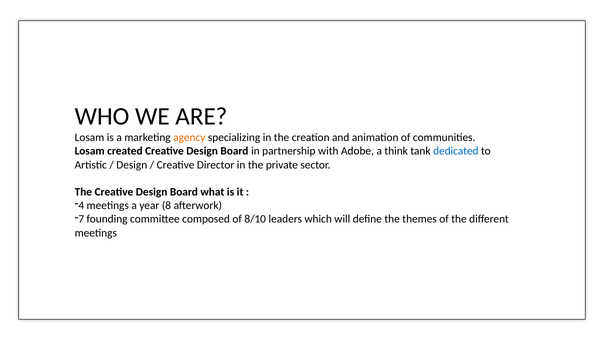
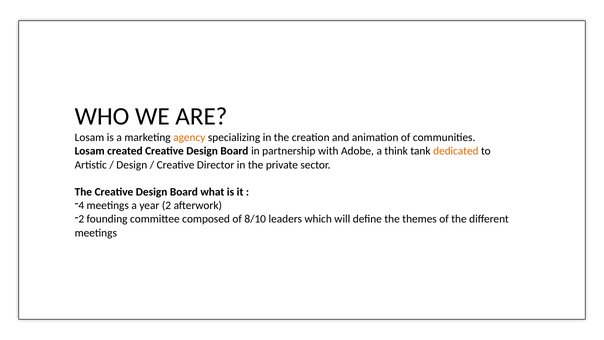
dedicated colour: blue -> orange (456, 151)
year 8: 8 -> 2 (167, 205)
7: 7 -> 2 (81, 219)
